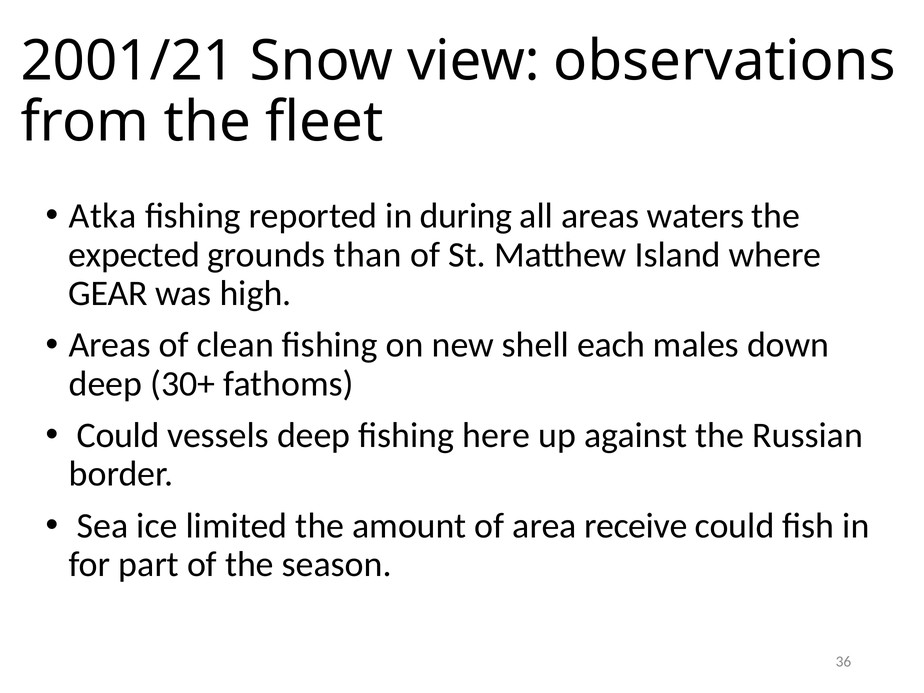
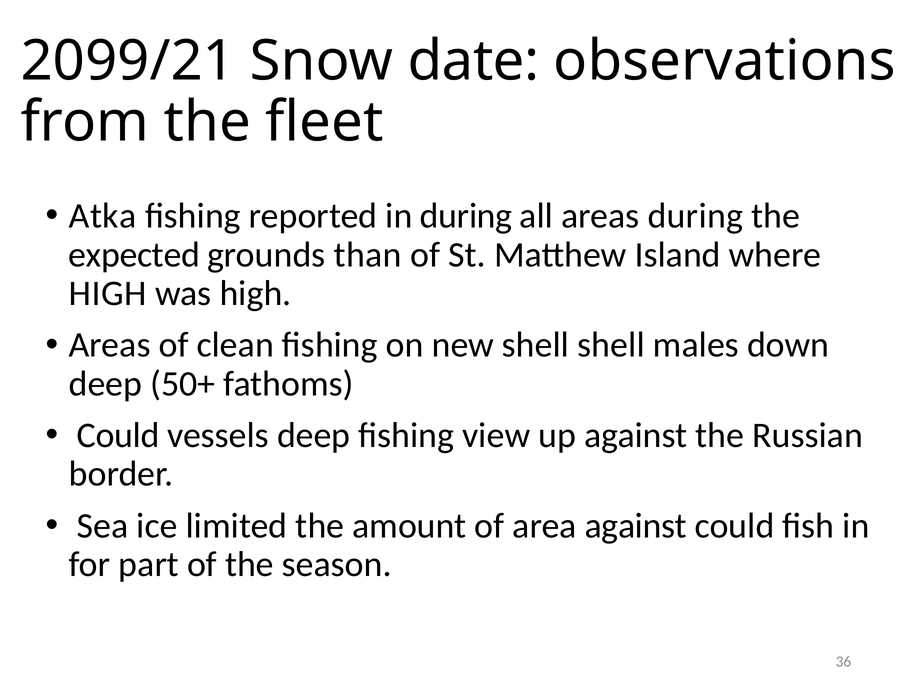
2001/21: 2001/21 -> 2099/21 (128, 61)
view: view -> date (474, 61)
areas waters: waters -> during (695, 216)
GEAR: GEAR -> HIGH (108, 293)
shell each: each -> shell (611, 345)
30+: 30+ -> 50+ (183, 384)
here: here -> view (496, 435)
area receive: receive -> against (636, 526)
